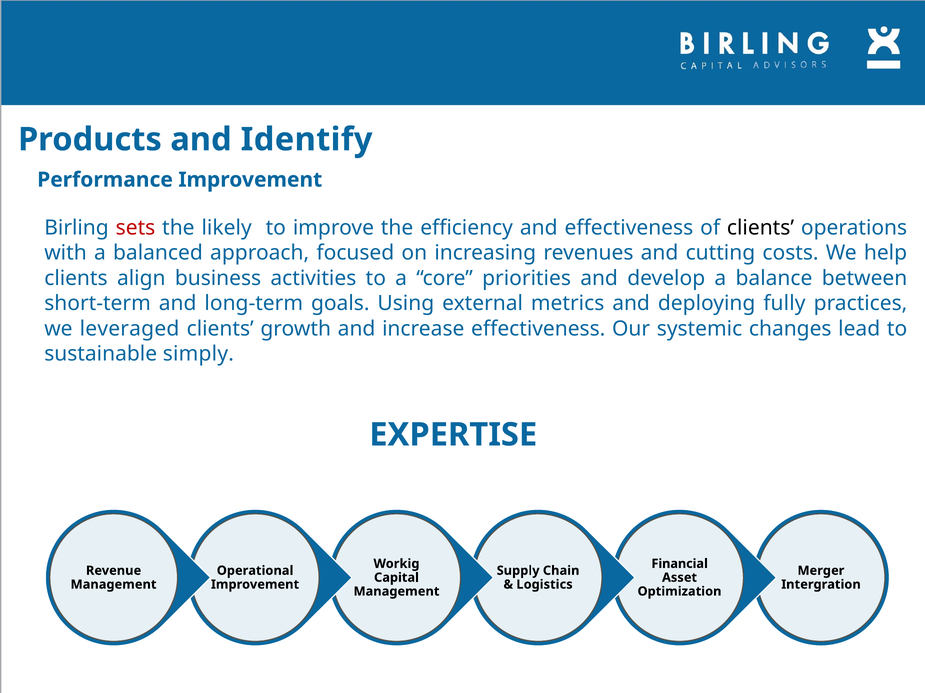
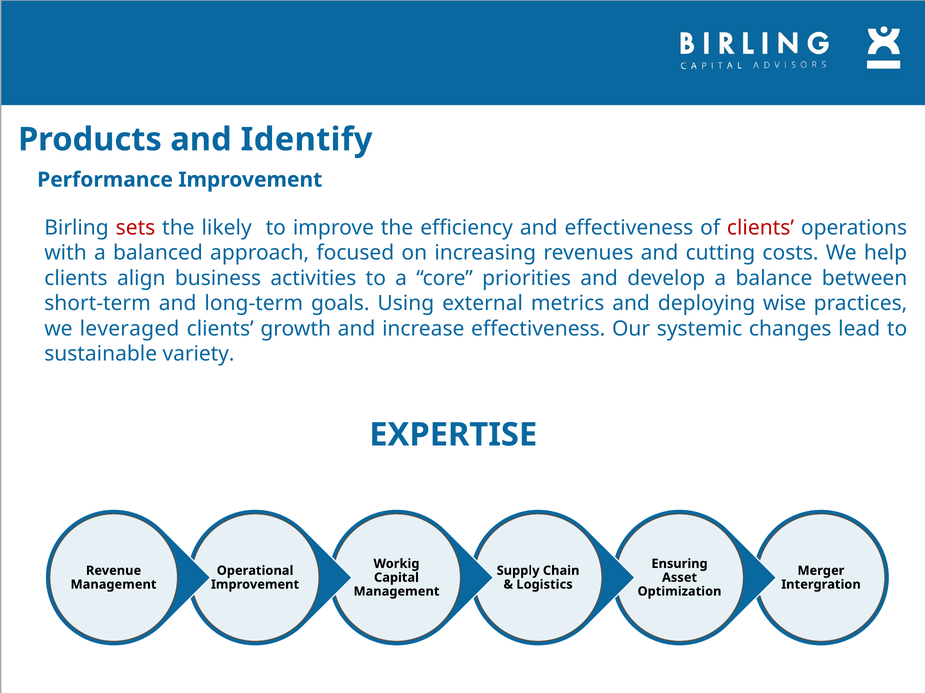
clients colour: black -> red (761, 228)
fully: fully -> wise (785, 304)
simply: simply -> variety (199, 354)
Financial: Financial -> Ensuring (680, 564)
